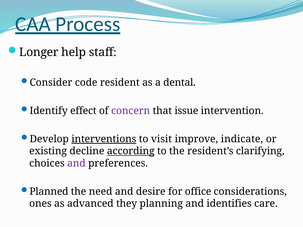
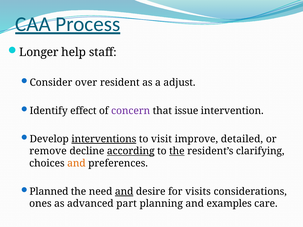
code: code -> over (86, 83)
dental: dental -> adjust (179, 83)
indicate: indicate -> detailed (242, 139)
existing: existing -> remove (48, 151)
the underline: none -> present (177, 151)
and colour: purple -> orange (76, 163)
and underline: none -> present (124, 192)
office: office -> visits (198, 192)
they: they -> part (127, 204)
identifies: identifies -> examples (229, 204)
